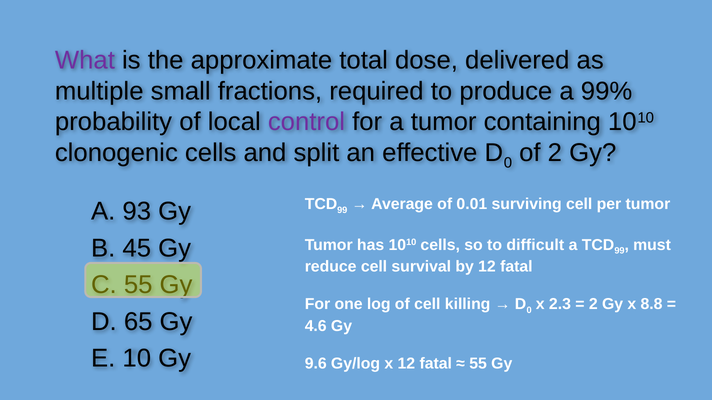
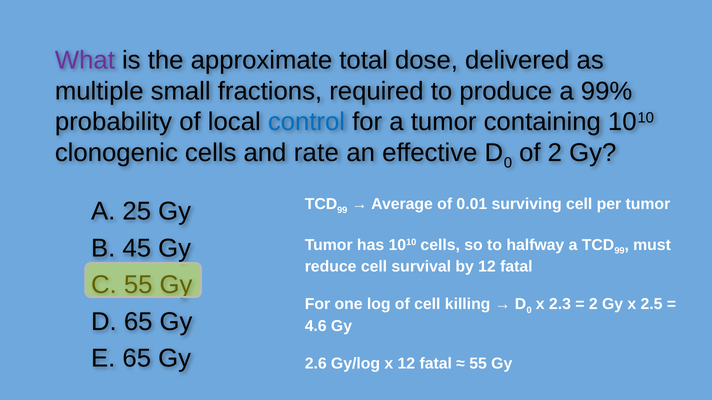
control colour: purple -> blue (306, 122)
split: split -> rate (316, 153)
93: 93 -> 25 (137, 212)
difficult: difficult -> halfway (535, 245)
8.8: 8.8 -> 2.5 (652, 305)
E 10: 10 -> 65 (137, 359)
9.6: 9.6 -> 2.6 (316, 364)
